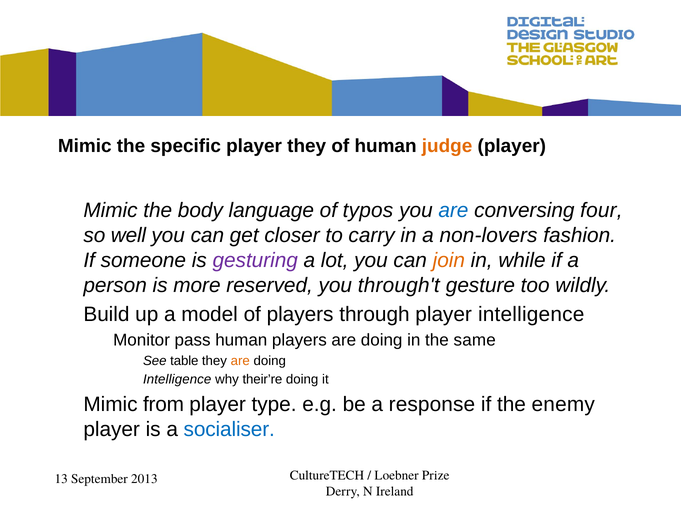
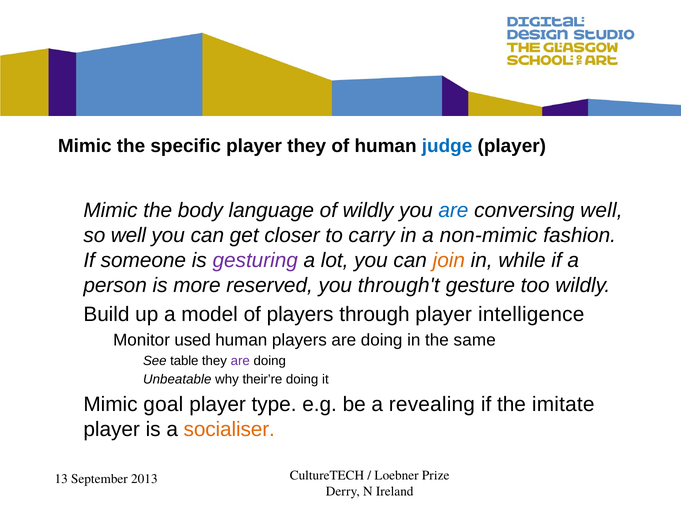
judge colour: orange -> blue (447, 146)
of typos: typos -> wildly (368, 210)
conversing four: four -> well (601, 210)
non-lovers: non-lovers -> non-mimic (488, 235)
pass: pass -> used (193, 340)
are colour: orange -> purple (240, 361)
Intelligence: Intelligence -> Unbeatable (177, 379)
from: from -> goal (163, 404)
response: response -> revealing (432, 404)
enemy: enemy -> imitate (563, 404)
socialiser colour: blue -> orange (229, 429)
